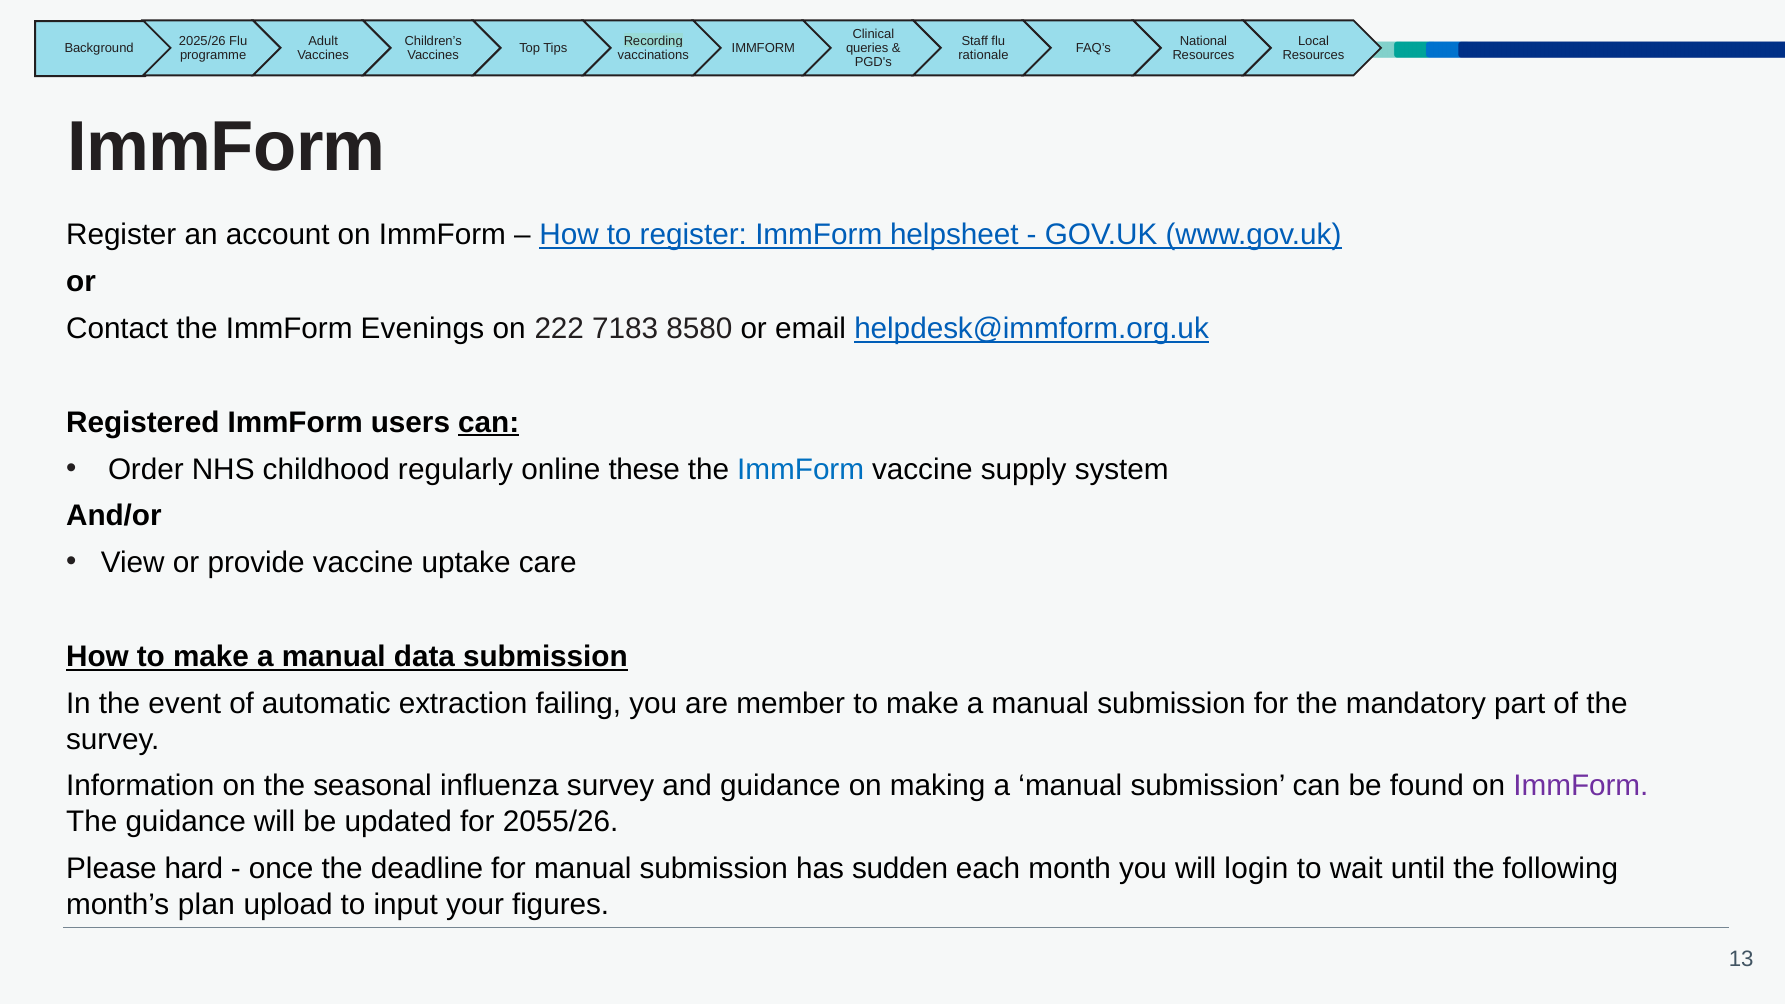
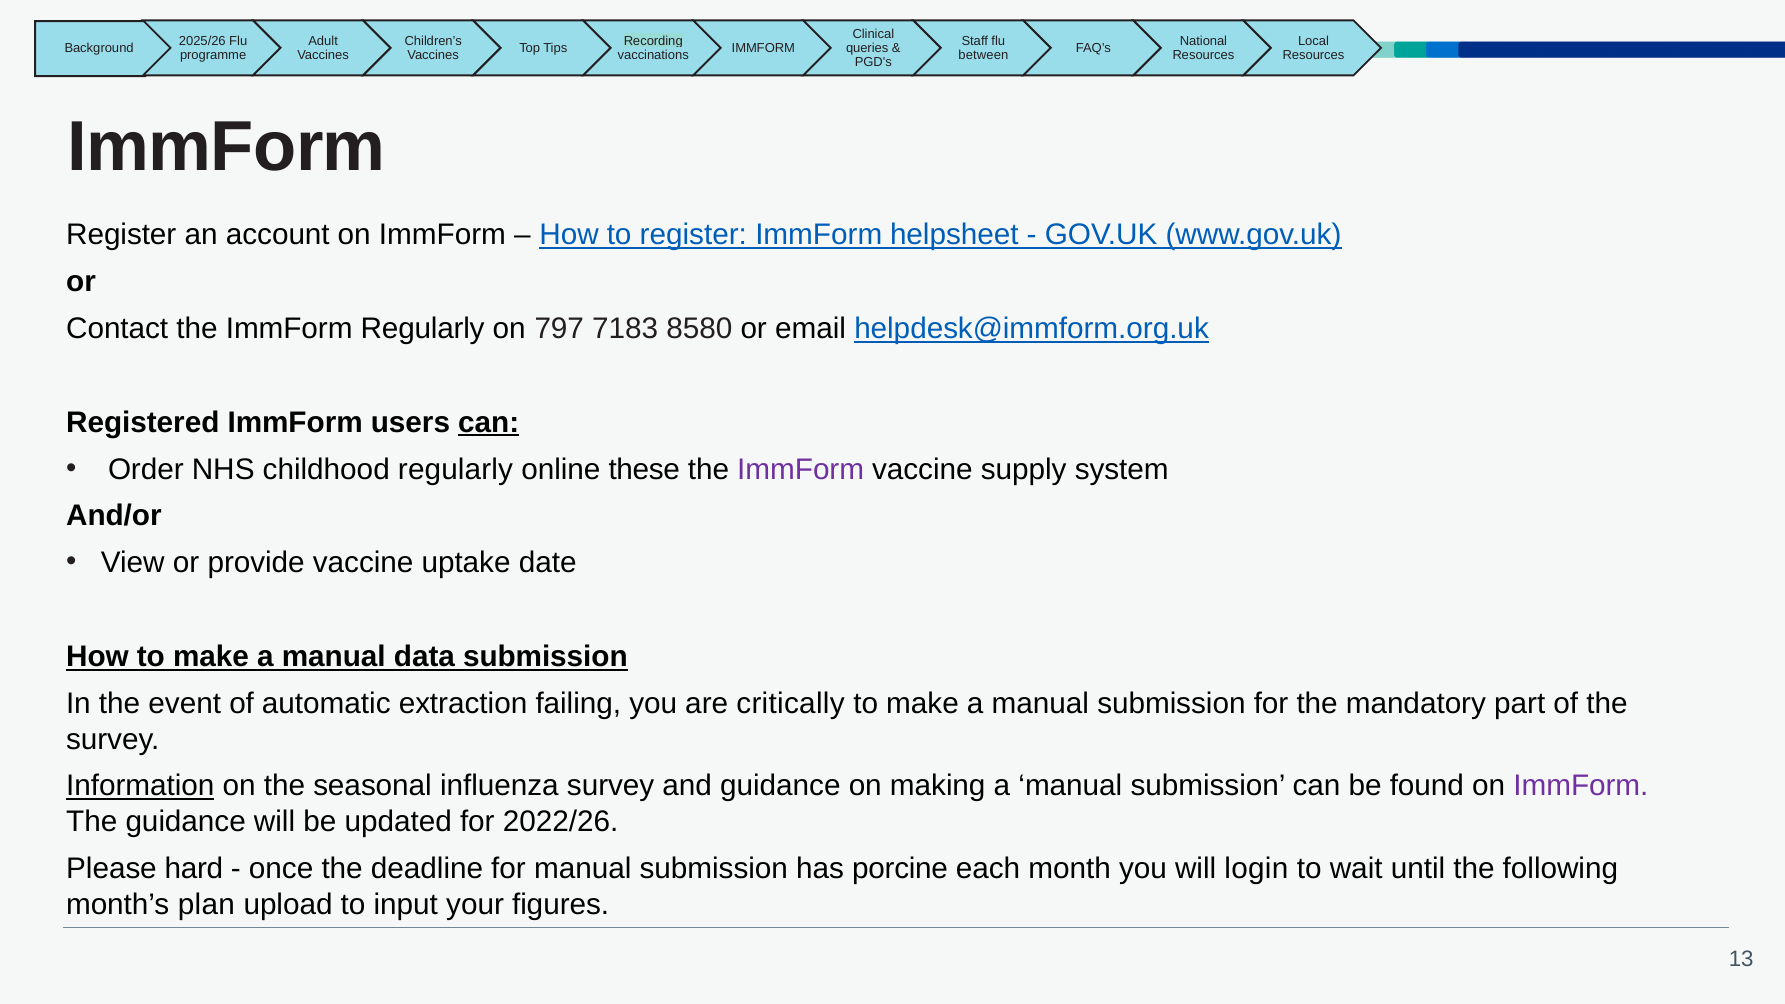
rationale: rationale -> between (983, 55)
ImmForm Evenings: Evenings -> Regularly (423, 329)
222: 222 -> 797 (559, 329)
ImmForm colour: blue -> purple (801, 469)
care: care -> date (548, 563)
member: member -> critically (791, 704)
Information underline: none -> present (140, 786)
2055/26: 2055/26 -> 2022/26 (561, 822)
sudden: sudden -> porcine (900, 869)
